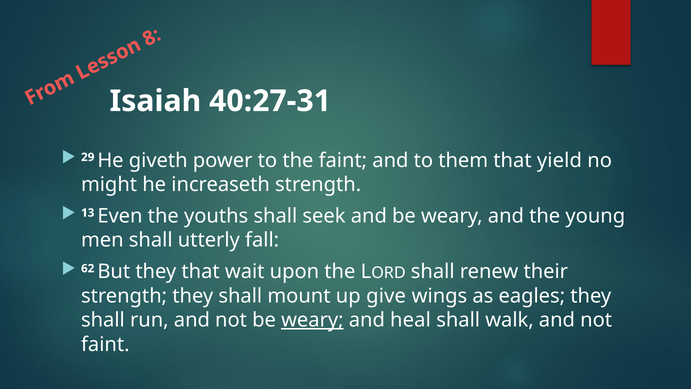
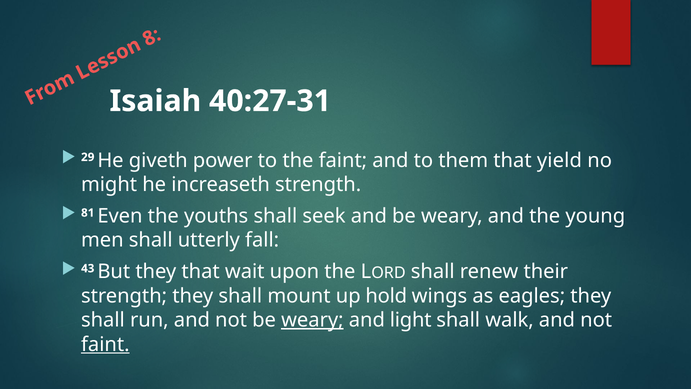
13: 13 -> 81 (88, 213)
62: 62 -> 43 (88, 268)
give: give -> hold (386, 296)
heal: heal -> light (411, 320)
faint underline: none -> present (105, 344)
